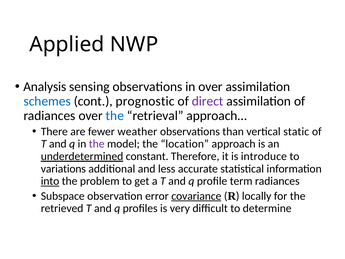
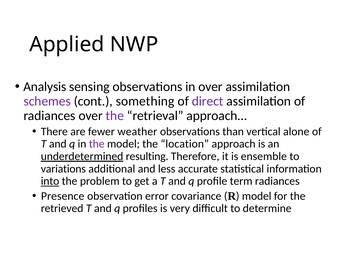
schemes colour: blue -> purple (47, 101)
prognostic: prognostic -> something (145, 101)
the colour: blue -> purple (115, 116)
static: static -> alone (296, 131)
constant: constant -> resulting (147, 156)
introduce: introduce -> ensemble (264, 156)
Subspace: Subspace -> Presence (63, 196)
covariance underline: present -> none (196, 196)
R locally: locally -> model (257, 196)
